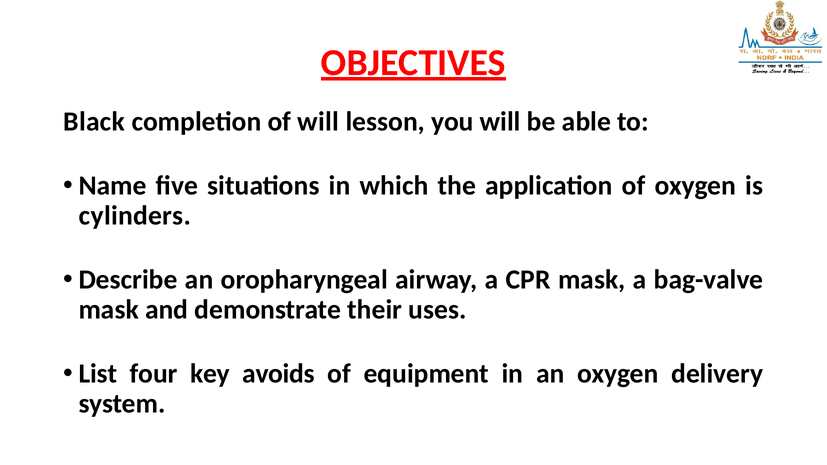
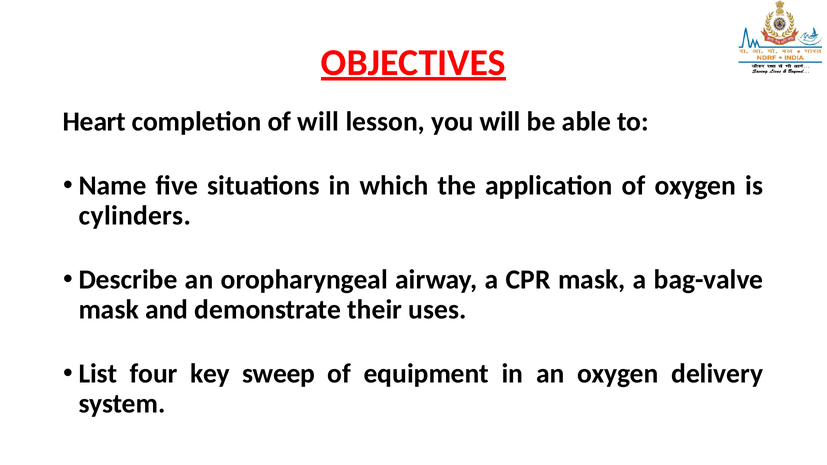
Black: Black -> Heart (94, 122)
avoids: avoids -> sweep (279, 374)
